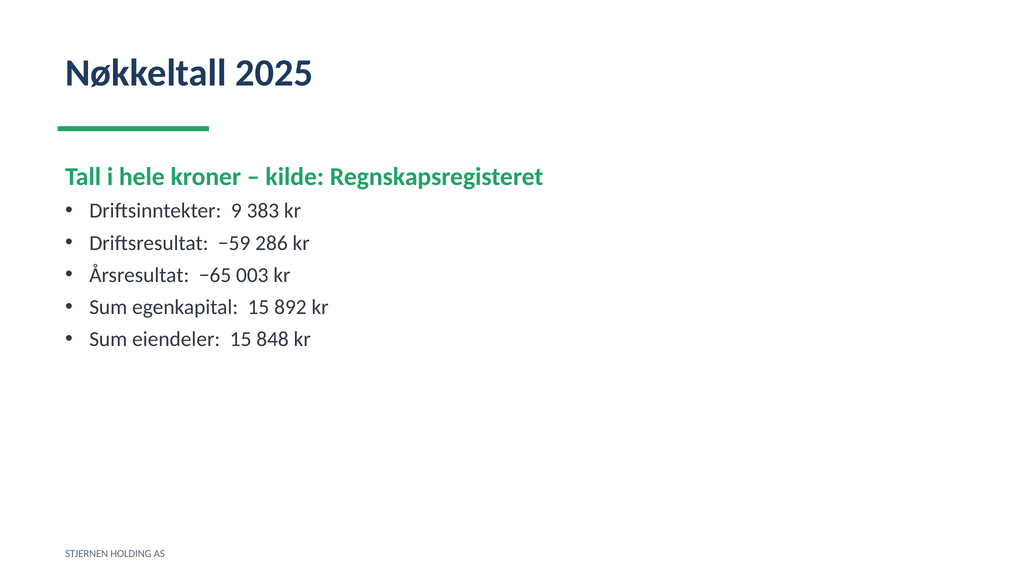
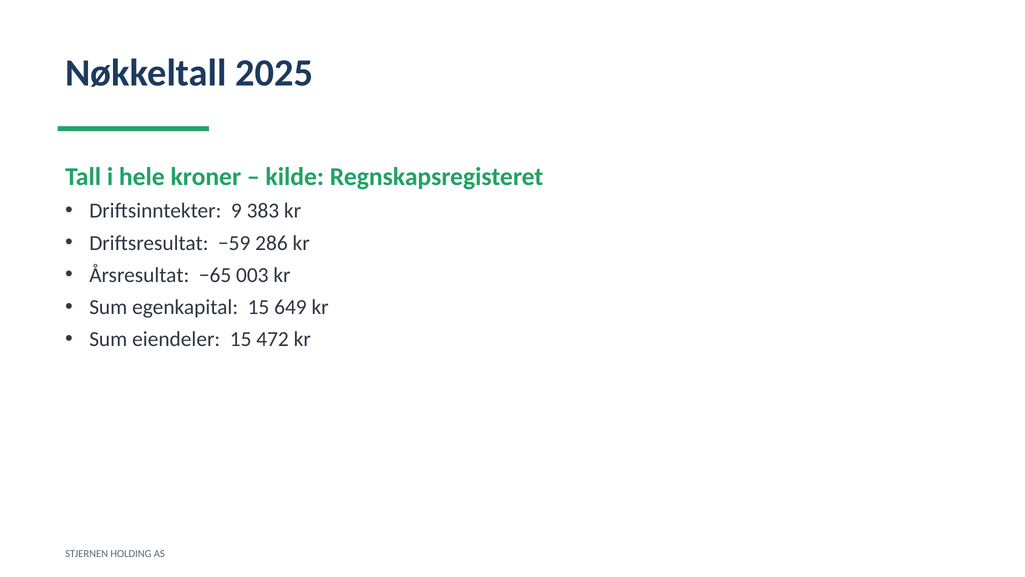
892: 892 -> 649 (290, 307)
848: 848 -> 472 (273, 339)
